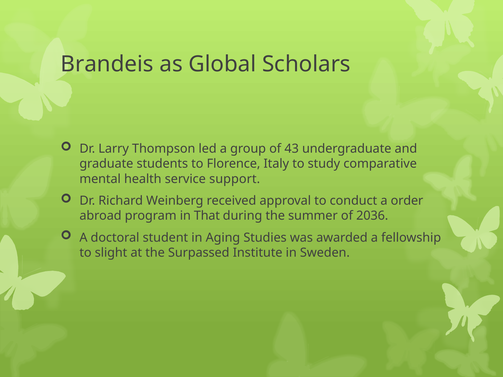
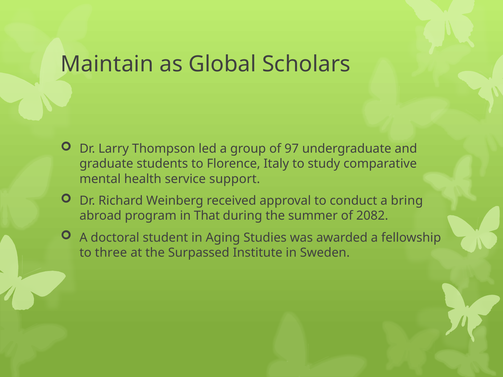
Brandeis: Brandeis -> Maintain (107, 64)
43: 43 -> 97 (292, 149)
order: order -> bring (407, 201)
2036: 2036 -> 2082 (372, 216)
slight: slight -> three (111, 253)
